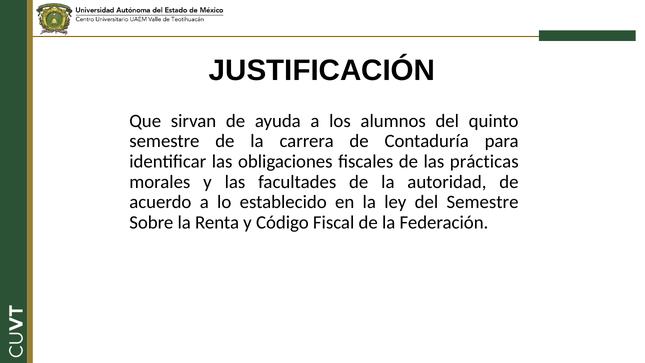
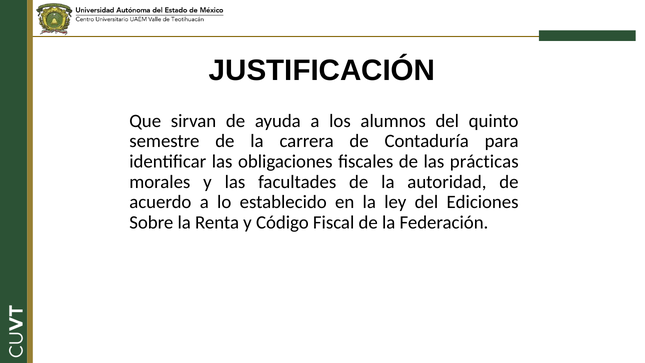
del Semestre: Semestre -> Ediciones (483, 202)
